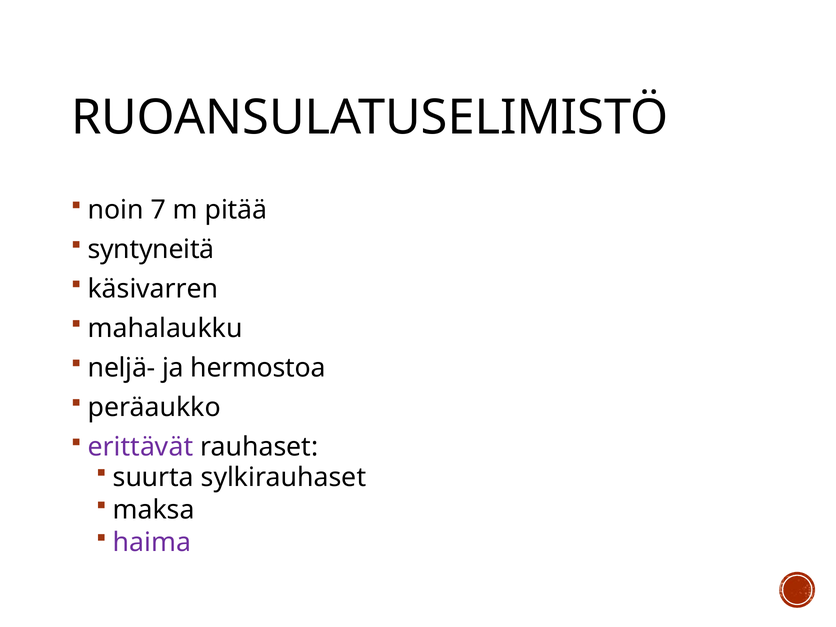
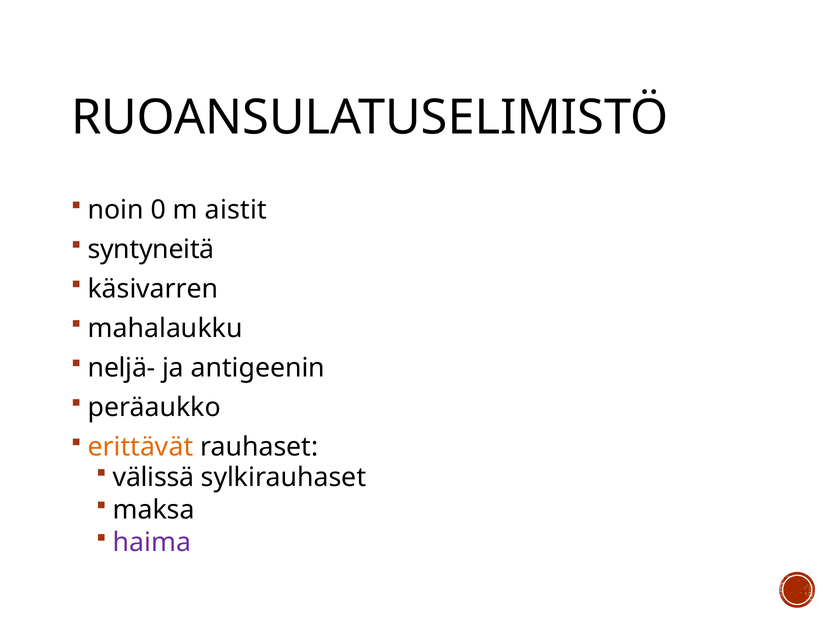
7: 7 -> 0 (158, 210)
pitää: pitää -> aistit (236, 210)
hermostoa: hermostoa -> antigeenin (258, 368)
erittävät colour: purple -> orange (140, 447)
suurta: suurta -> välissä (153, 477)
